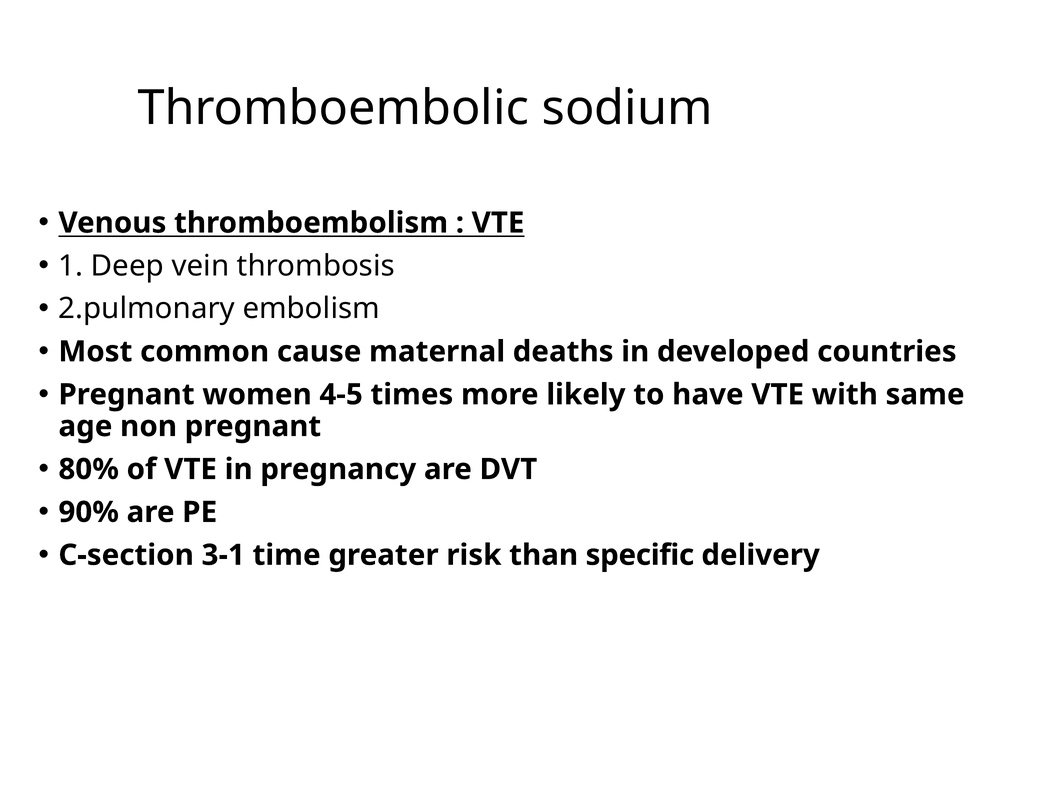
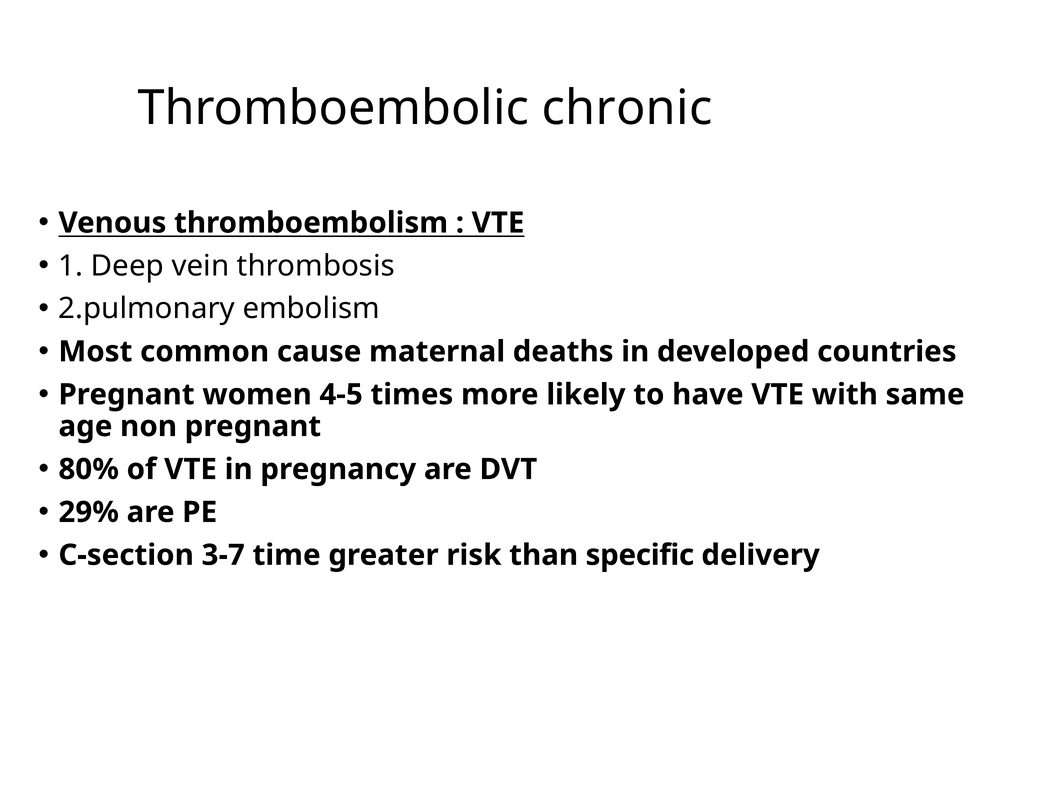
sodium: sodium -> chronic (627, 108)
90%: 90% -> 29% (89, 513)
3-1: 3-1 -> 3-7 (223, 555)
